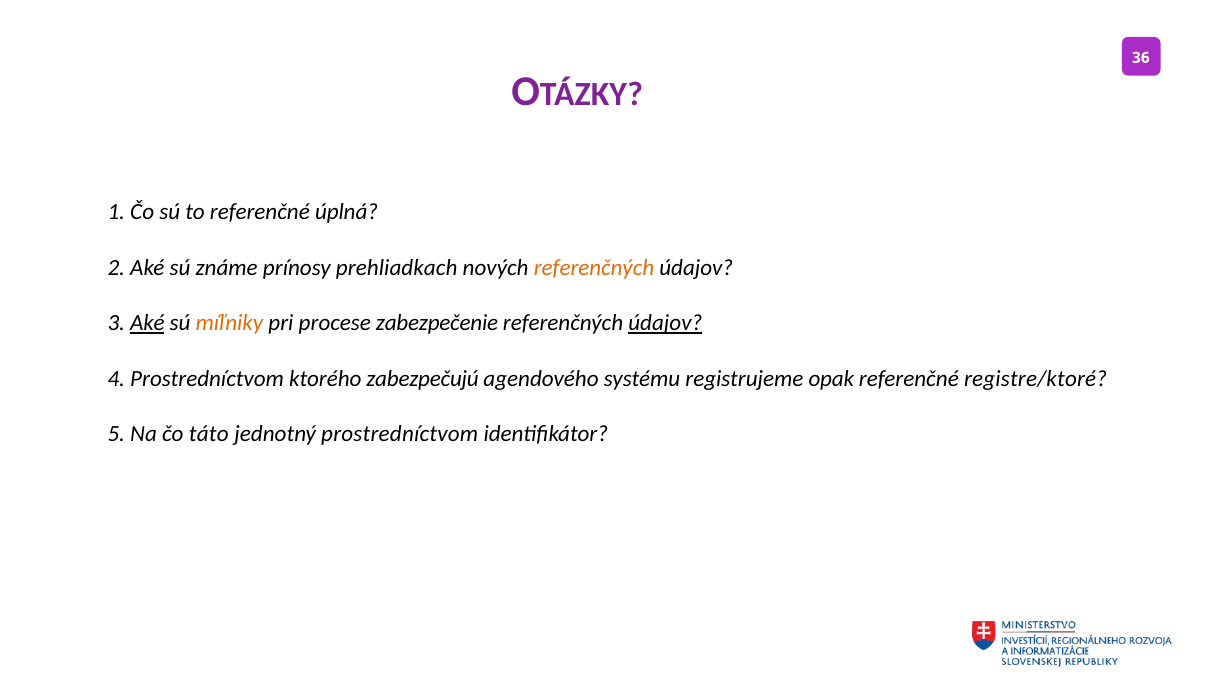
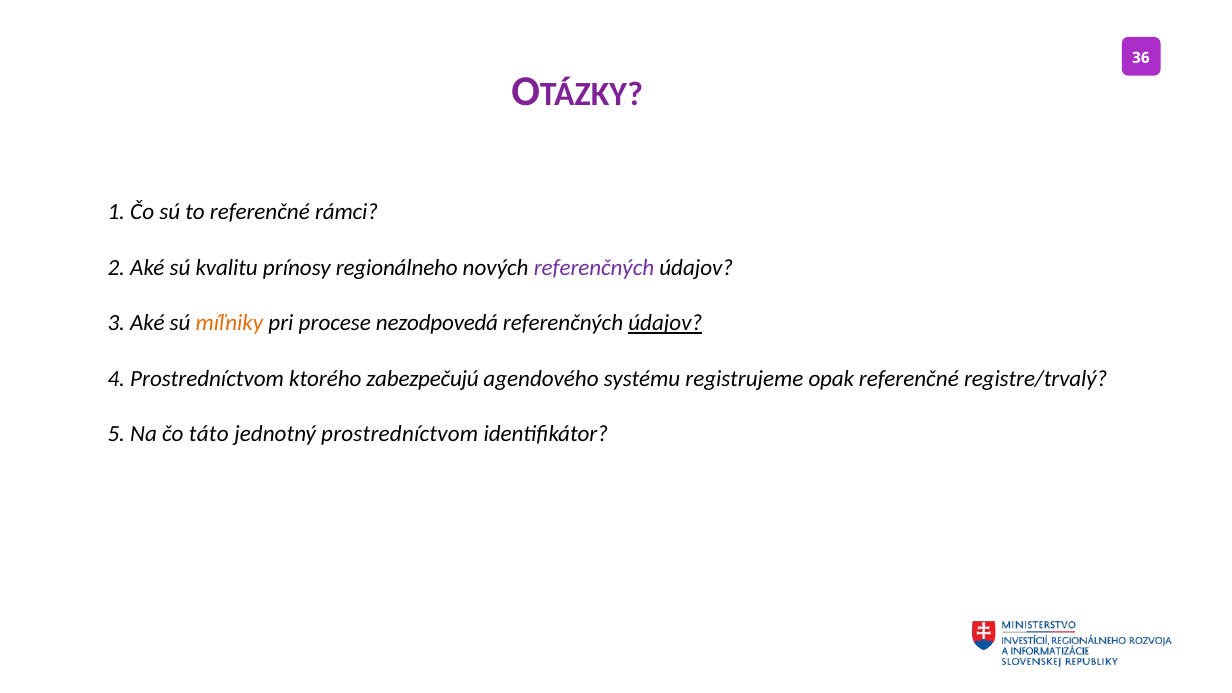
úplná: úplná -> rámci (347, 212)
známe: známe -> kvalitu (227, 268)
prehliadkach: prehliadkach -> regionálneho (397, 268)
referenčných colour: orange -> purple (594, 268)
Aké underline: present -> none (147, 323)
zabezpečenie: zabezpečenie -> nezodpovedá (437, 323)
registre/ktoré: registre/ktoré -> registre/trvalý (1036, 379)
